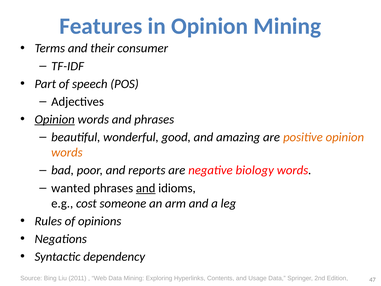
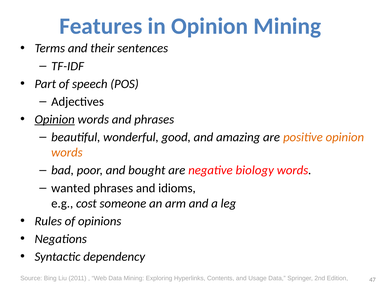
consumer: consumer -> sentences (143, 48)
reports: reports -> bought (147, 170)
and underline: present -> none (146, 188)
